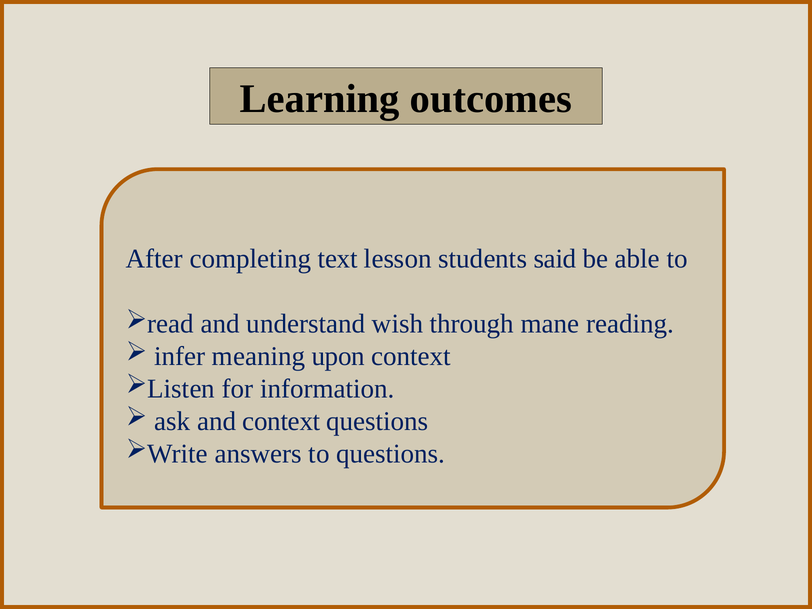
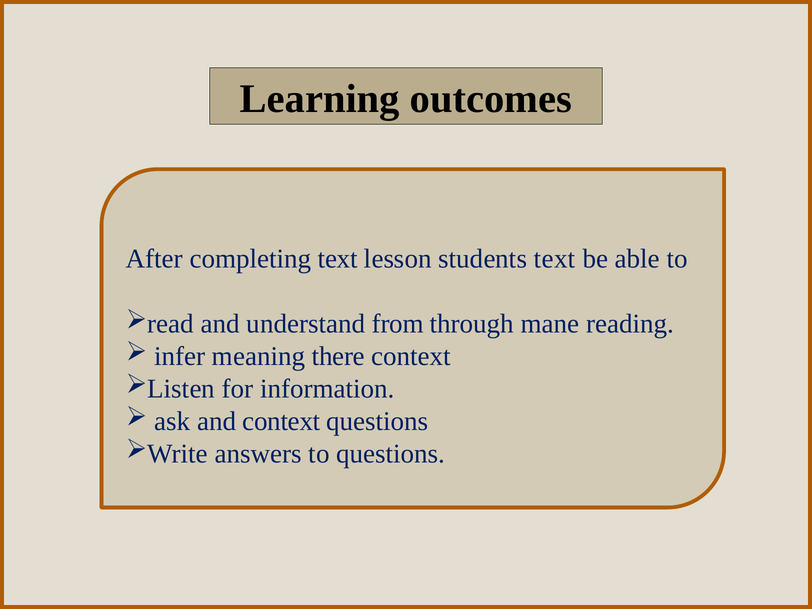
students said: said -> text (555, 259)
wish: wish -> from (398, 324)
upon: upon -> there (338, 356)
